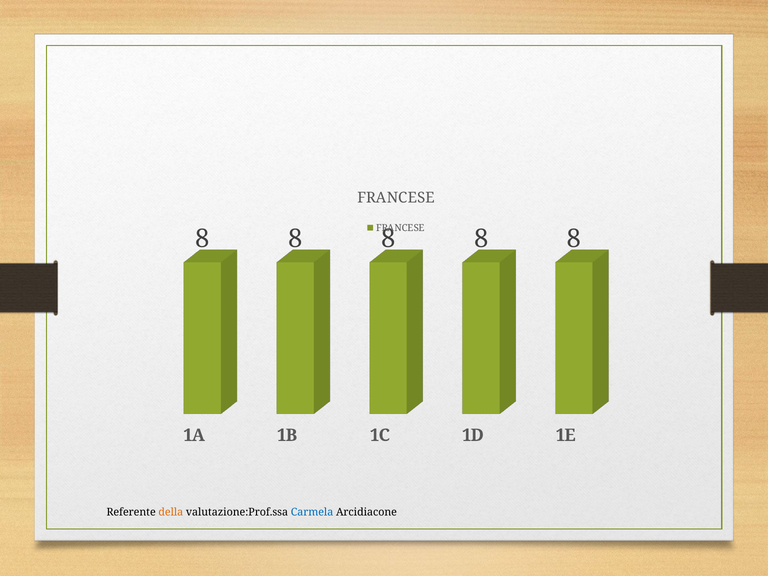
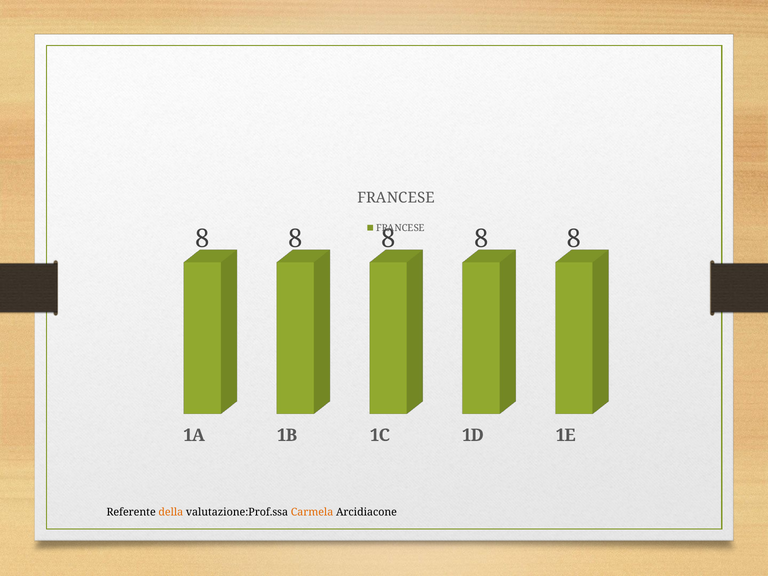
Carmela colour: blue -> orange (312, 512)
